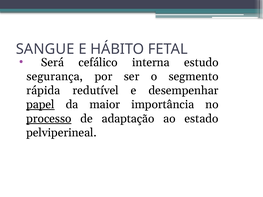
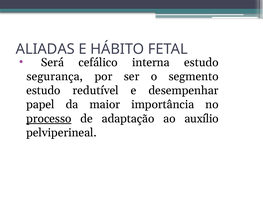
SANGUE: SANGUE -> ALIADAS (45, 49)
rápida: rápida -> estudo (43, 91)
papel underline: present -> none (40, 105)
estado: estado -> auxílio (202, 119)
